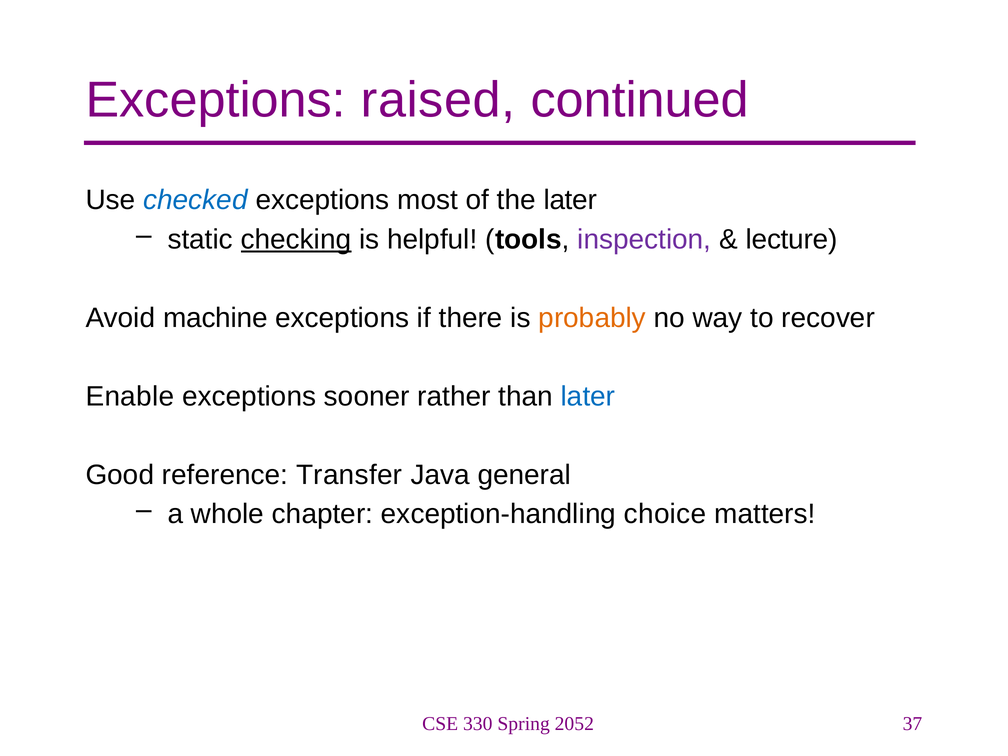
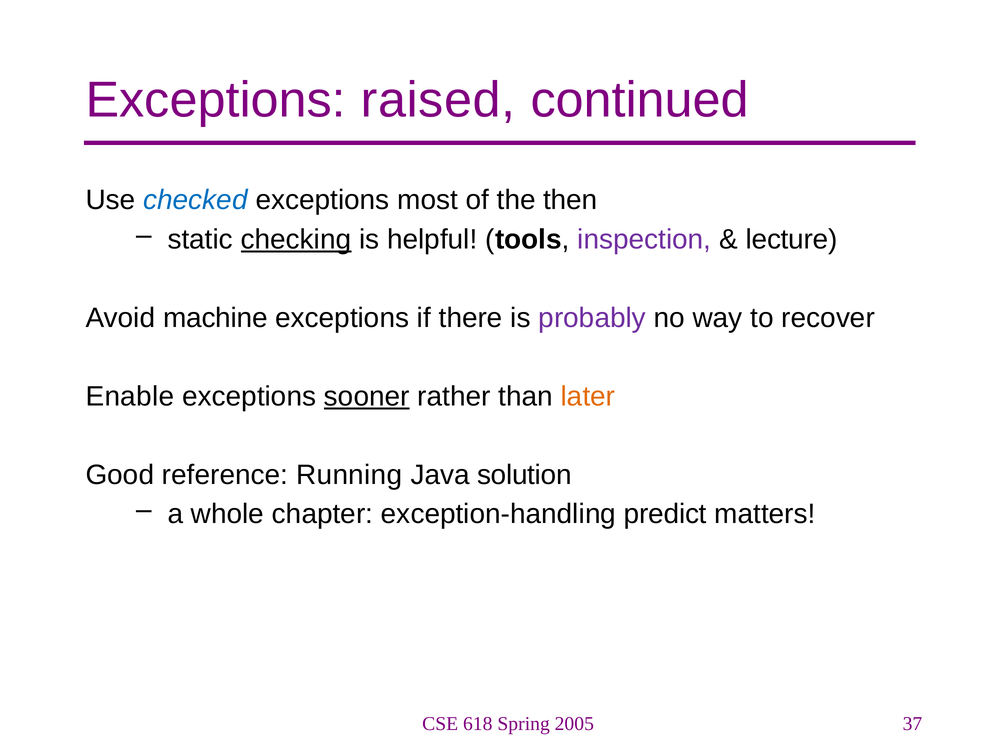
the later: later -> then (570, 200)
probably colour: orange -> purple (592, 318)
sooner underline: none -> present (367, 396)
later colour: blue -> orange (588, 396)
Transfer: Transfer -> Running (349, 475)
general: general -> solution (524, 475)
choice: choice -> predict (665, 514)
330: 330 -> 618 (478, 724)
2052: 2052 -> 2005 (574, 724)
